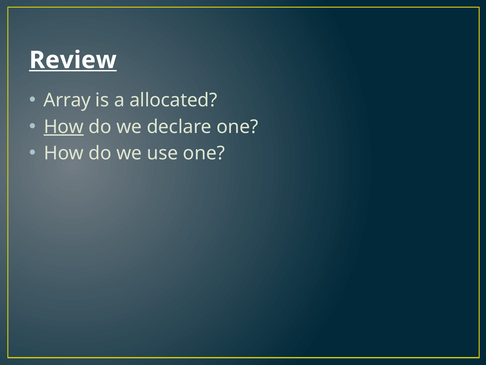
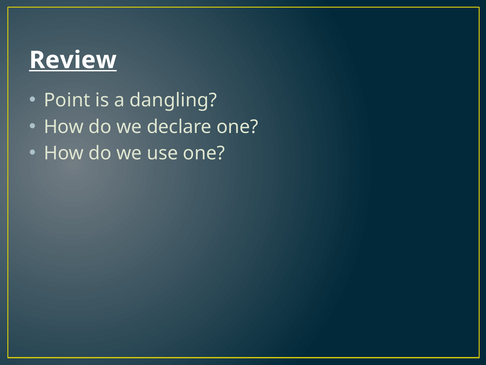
Array: Array -> Point (67, 100)
allocated: allocated -> dangling (173, 100)
How underline: present -> none (64, 127)
